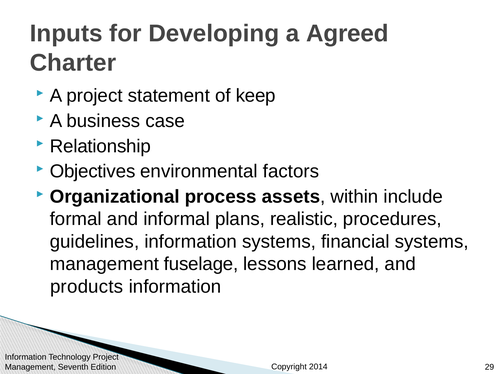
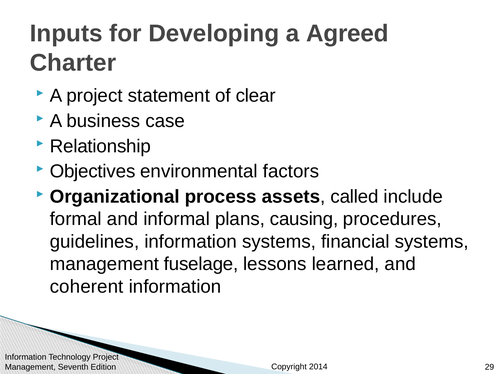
keep: keep -> clear (256, 96)
within: within -> called (355, 197)
realistic: realistic -> causing (304, 219)
products: products -> coherent (87, 287)
